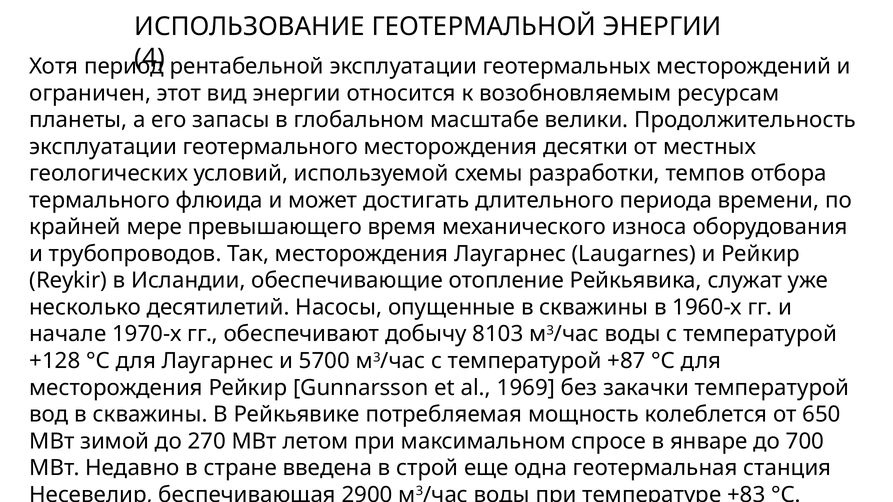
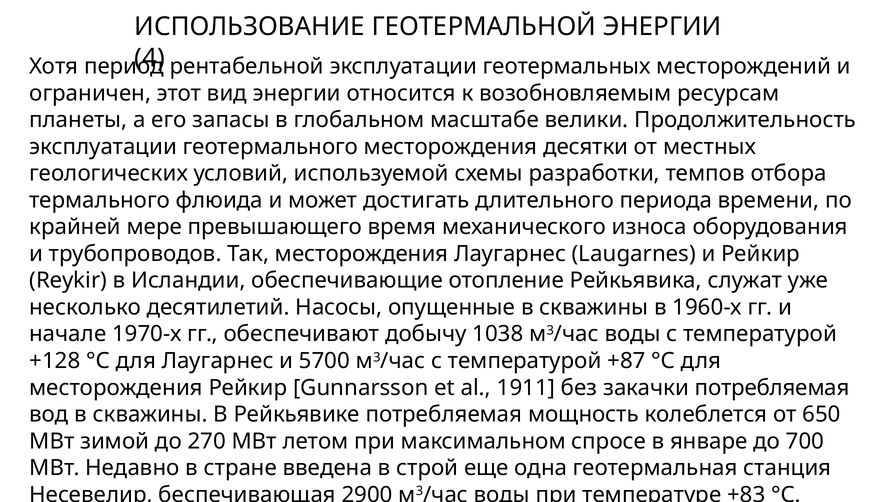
8103: 8103 -> 1038 (498, 334)
1969: 1969 -> 1911 (526, 388)
закачки температурой: температурой -> потребляемая (772, 388)
